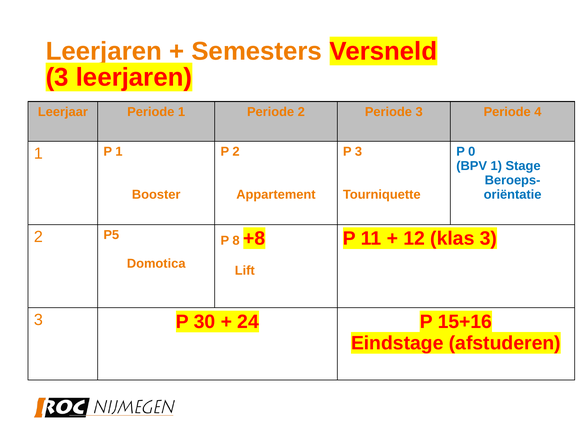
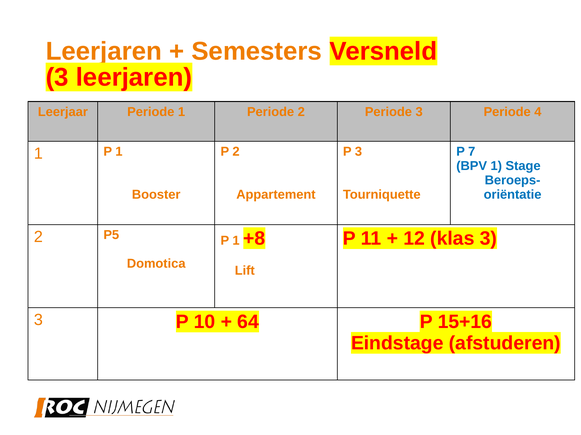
0: 0 -> 7 (472, 152)
8: 8 -> 1 (236, 241)
30: 30 -> 10 (205, 322)
24: 24 -> 64 (248, 322)
